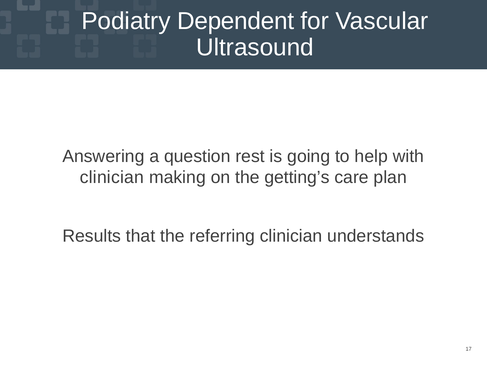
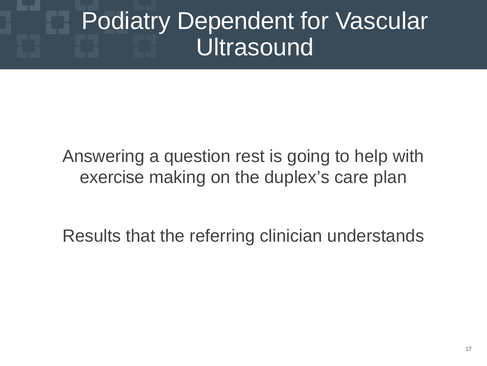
clinician: clinician -> exercise (112, 177)
getting’s: getting’s -> duplex’s (297, 177)
